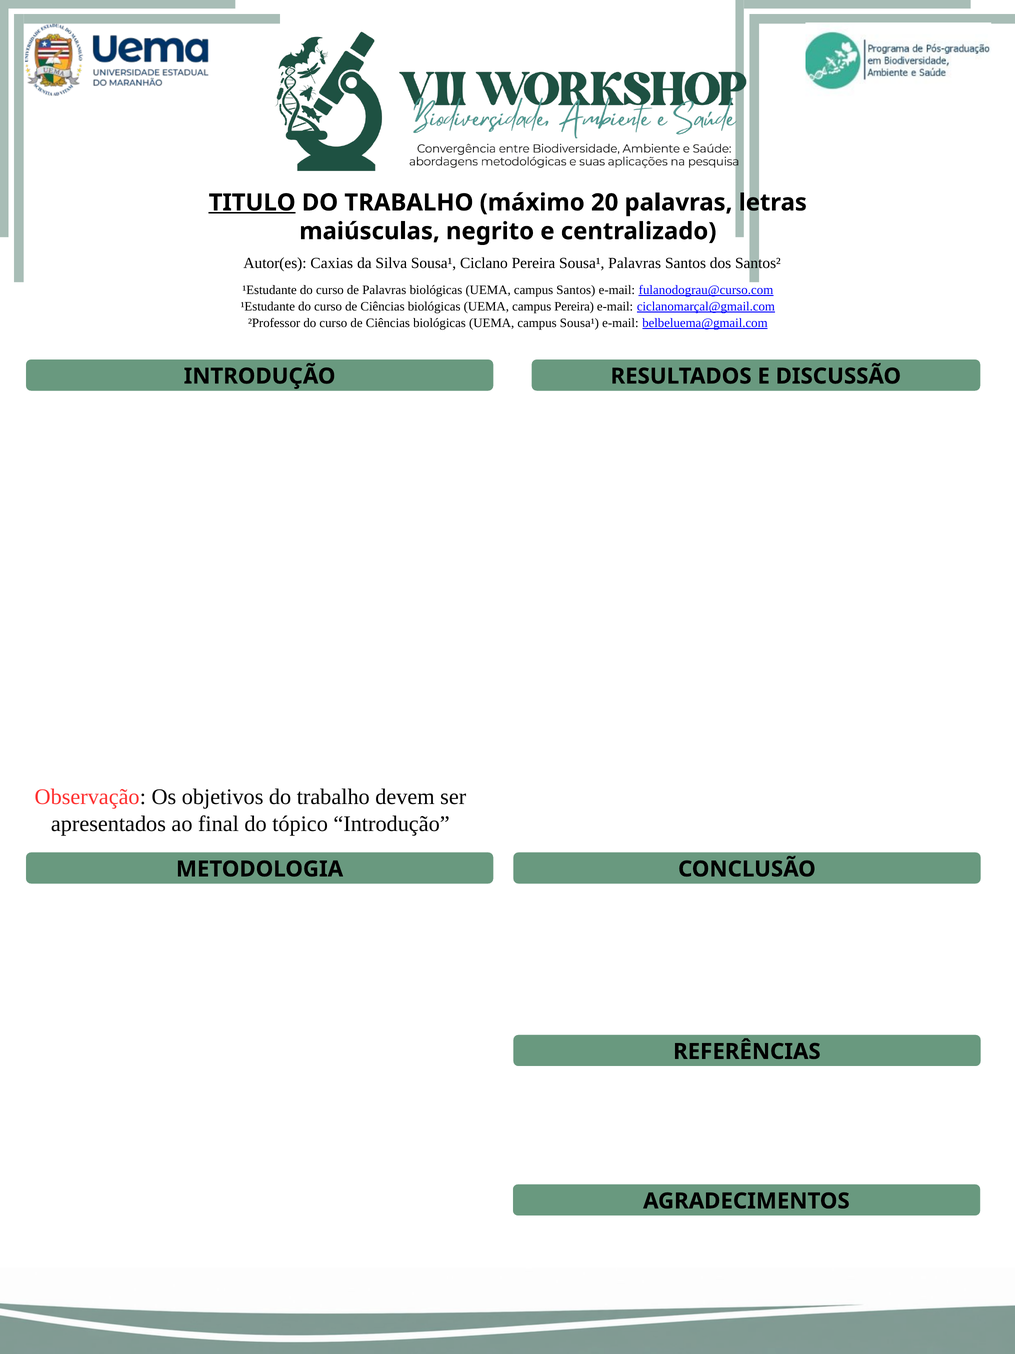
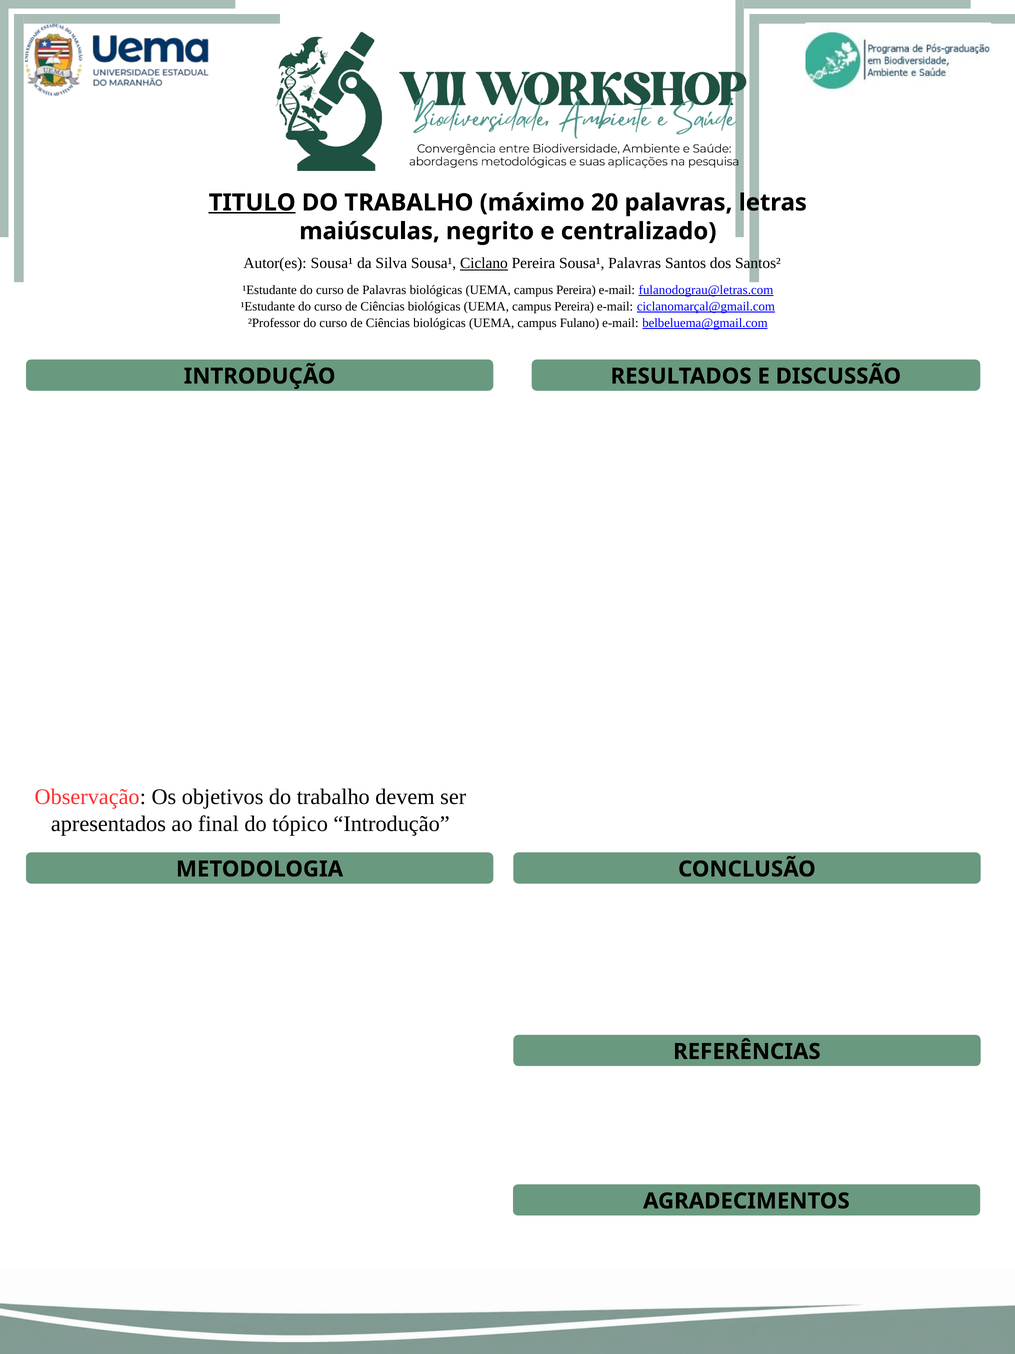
Autor(es Caxias: Caxias -> Sousa¹ (332, 263)
Ciclano underline: none -> present (484, 263)
Santos: Santos -> Pereira (576, 290)
fulanodograu@curso.com: fulanodograu@curso.com -> fulanodograu@letras.com (706, 290)
campus Sousa¹: Sousa¹ -> Fulano (579, 323)
